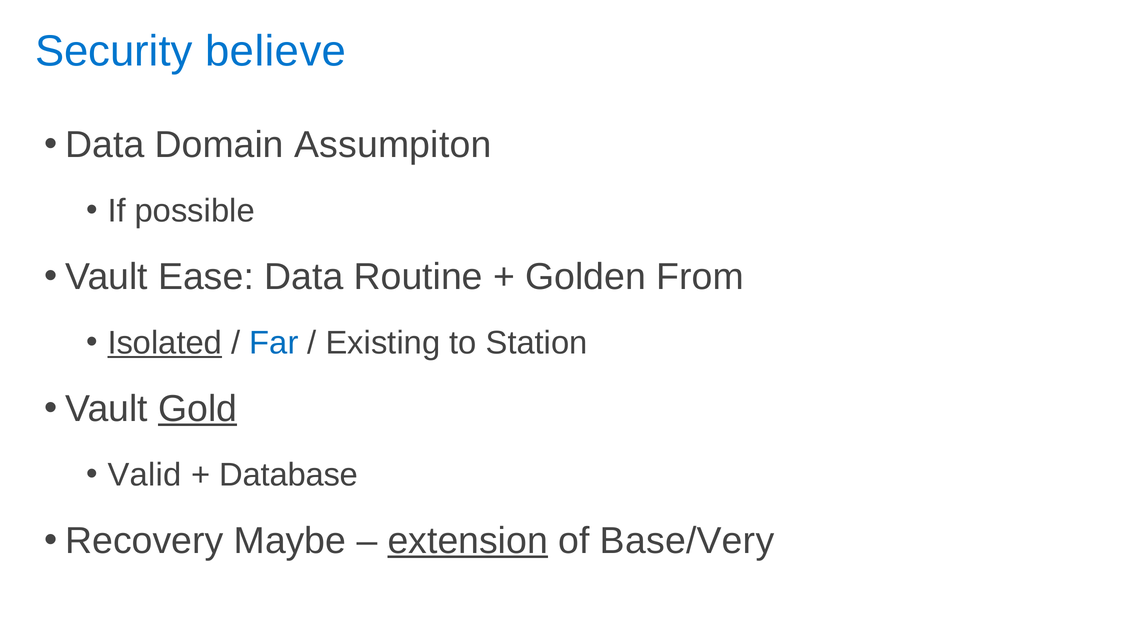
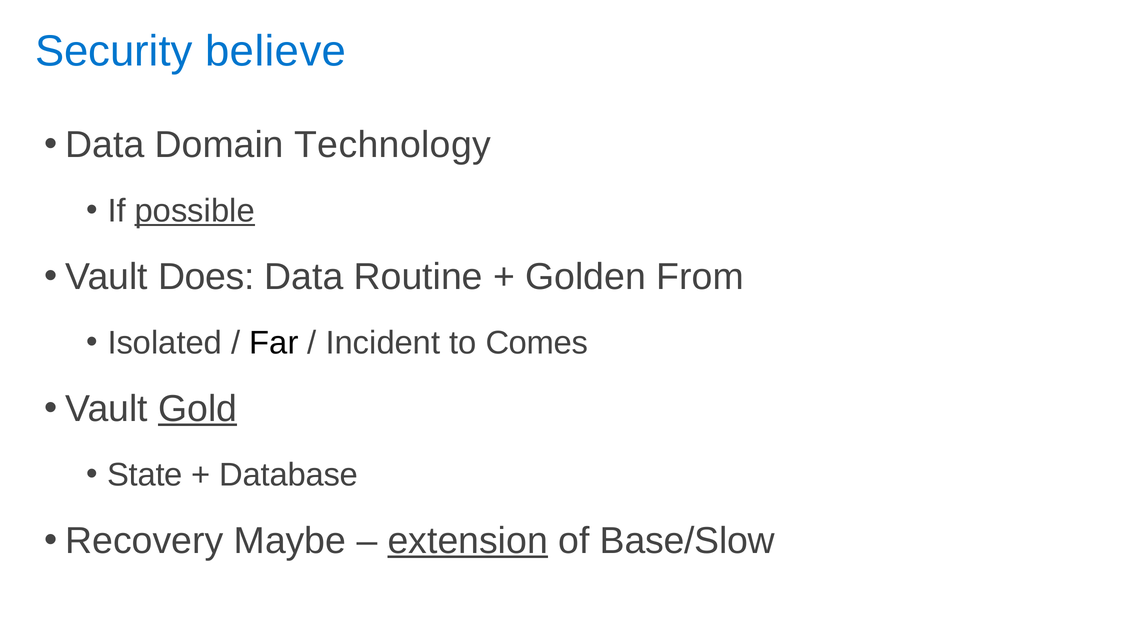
Assumpiton: Assumpiton -> Technology (393, 145)
possible underline: none -> present (195, 211)
Ease: Ease -> Does (206, 277)
Isolated underline: present -> none (165, 343)
Far colour: blue -> black (274, 343)
Existing: Existing -> Incident (383, 343)
Station: Station -> Comes (537, 343)
Valid: Valid -> State (145, 474)
Base/Very: Base/Very -> Base/Slow (687, 540)
